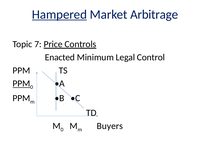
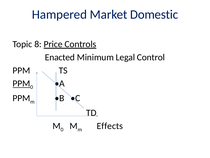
Hampered underline: present -> none (59, 14)
Arbitrage: Arbitrage -> Domestic (154, 14)
7: 7 -> 8 (38, 44)
Buyers: Buyers -> Effects (110, 126)
